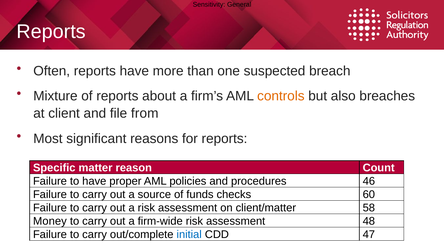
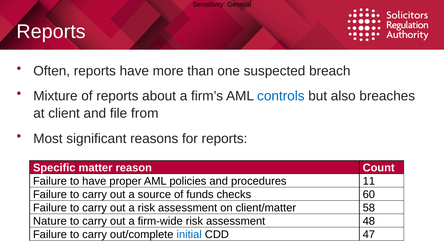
controls colour: orange -> blue (281, 96)
46: 46 -> 11 (369, 181)
Money: Money -> Nature (50, 221)
